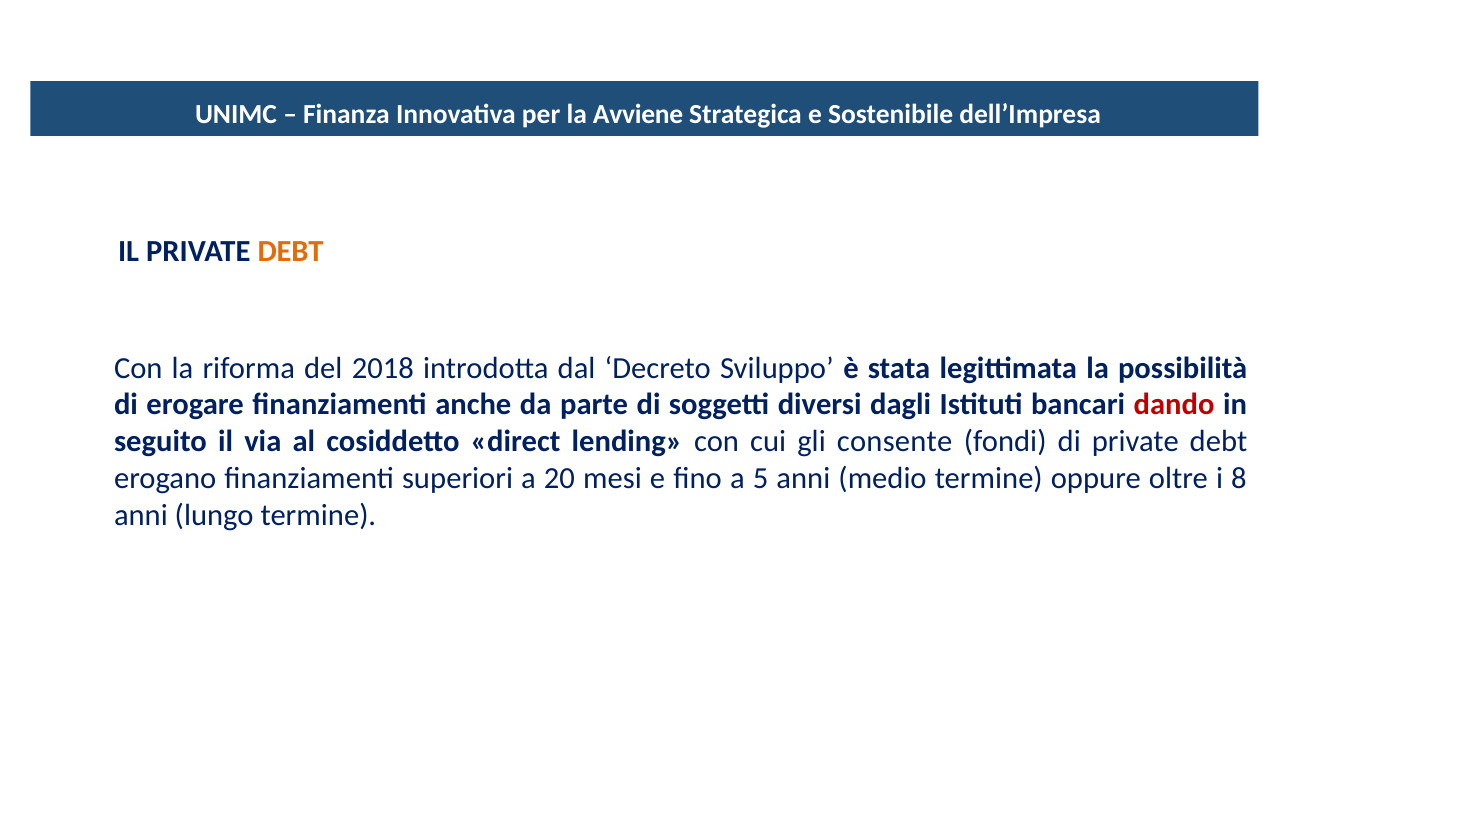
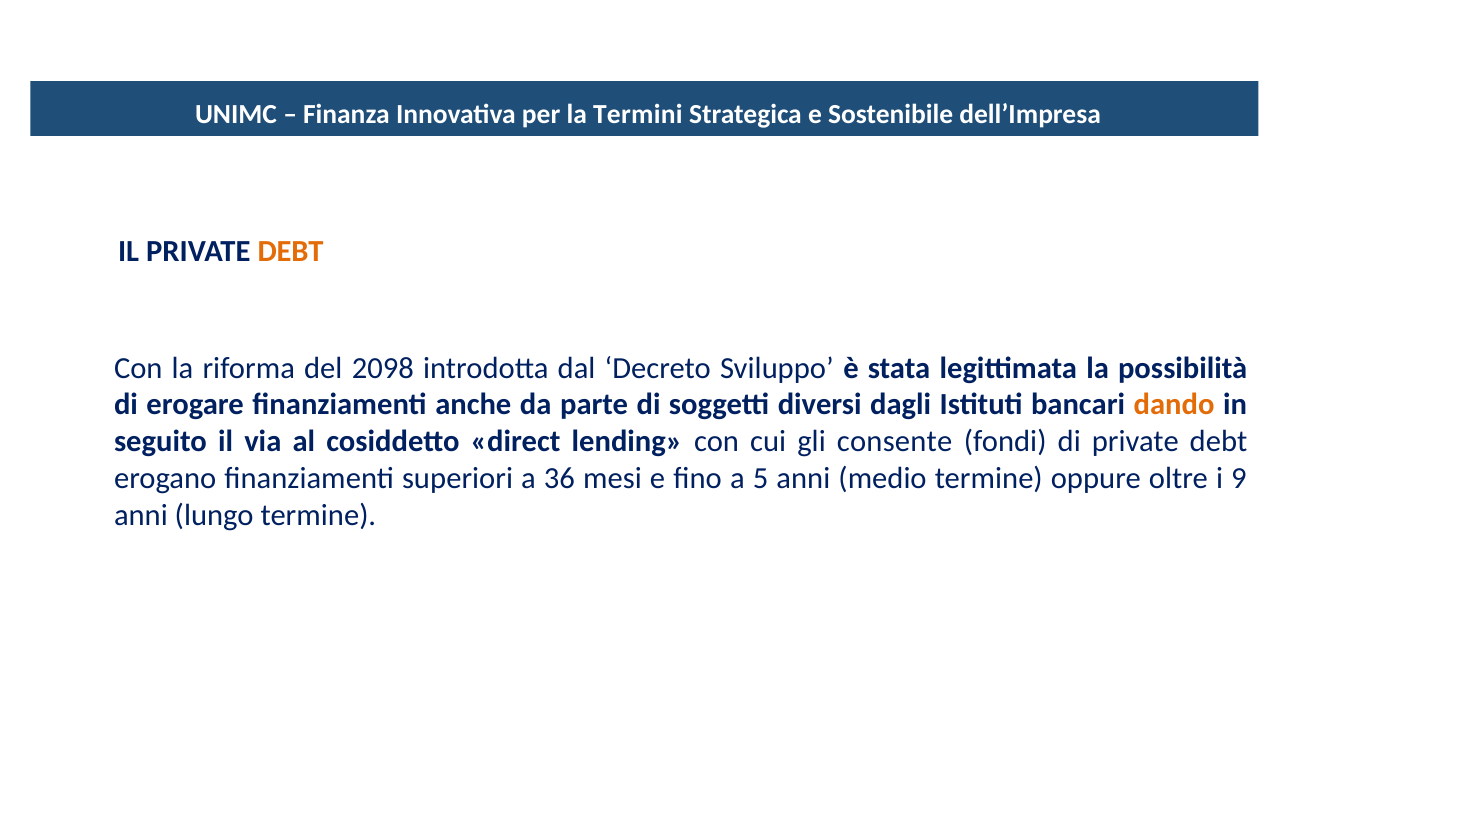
Avviene: Avviene -> Termini (638, 114)
2018: 2018 -> 2098 (383, 368)
dando colour: red -> orange (1174, 405)
20: 20 -> 36 (559, 478)
8: 8 -> 9 (1239, 478)
